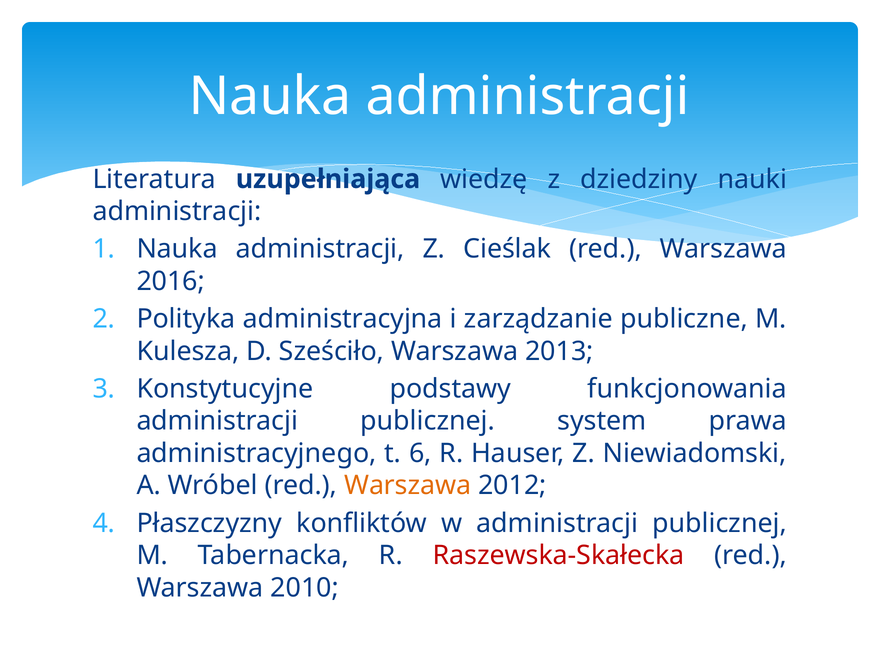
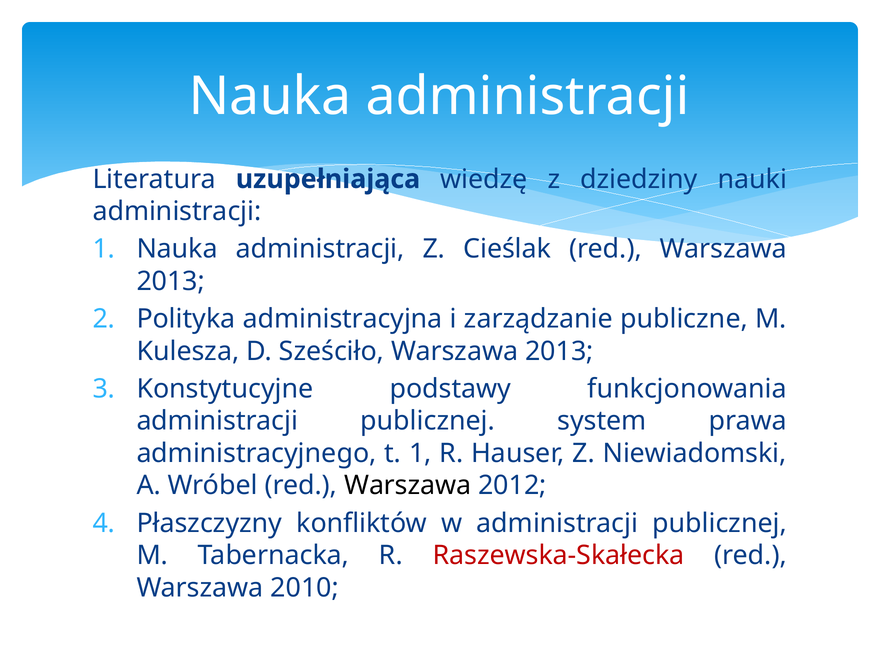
2016: 2016 -> 2013 (171, 281)
t 6: 6 -> 1 (420, 453)
Warszawa colour: orange -> black (408, 485)
